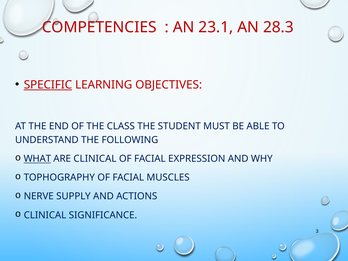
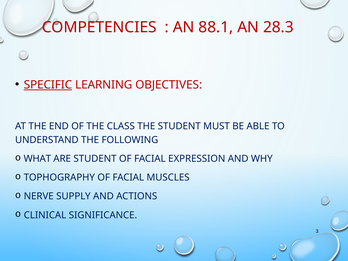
23.1: 23.1 -> 88.1 (216, 27)
WHAT underline: present -> none (37, 159)
ARE CLINICAL: CLINICAL -> STUDENT (95, 159)
